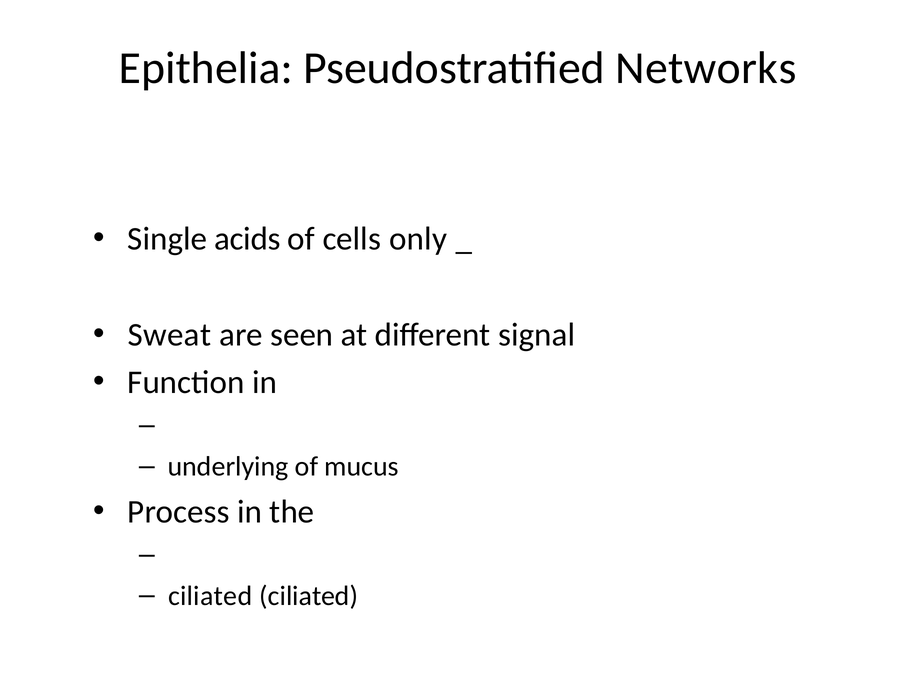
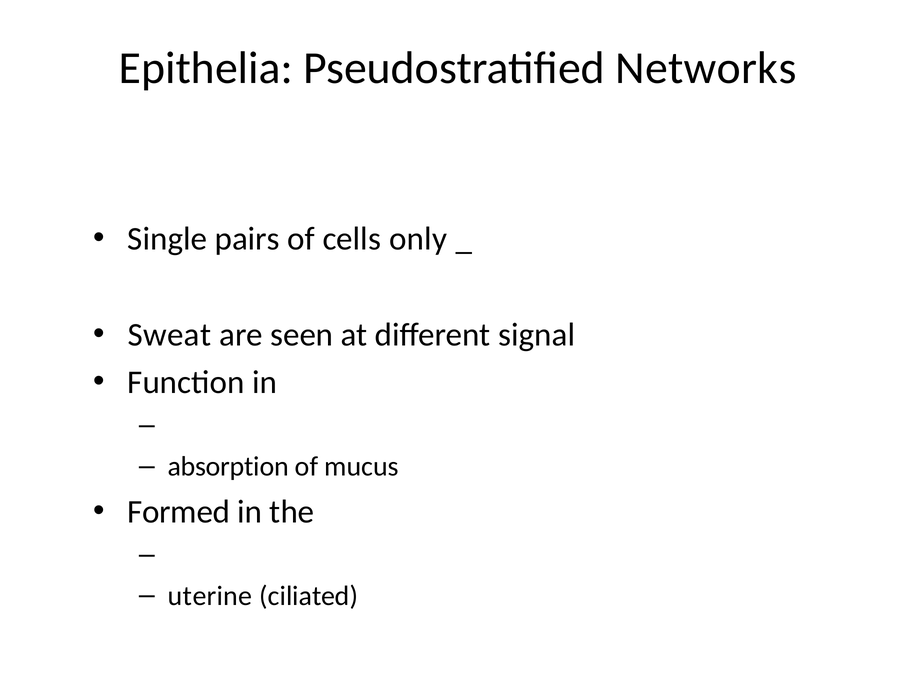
acids: acids -> pairs (247, 239)
underlying: underlying -> absorption (228, 467)
Process: Process -> Formed (179, 512)
ciliated: ciliated -> uterine (210, 596)
